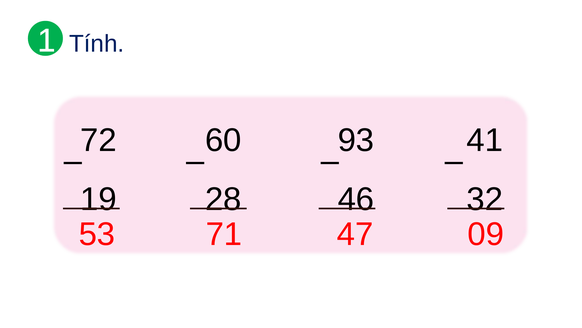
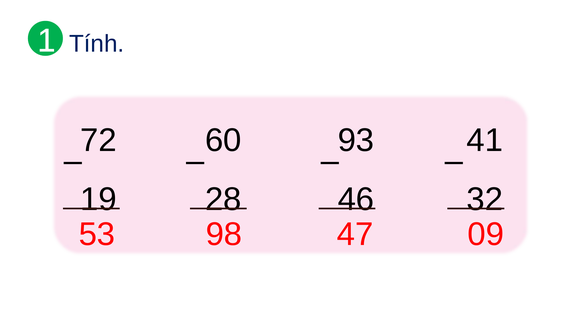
71: 71 -> 98 (224, 234)
